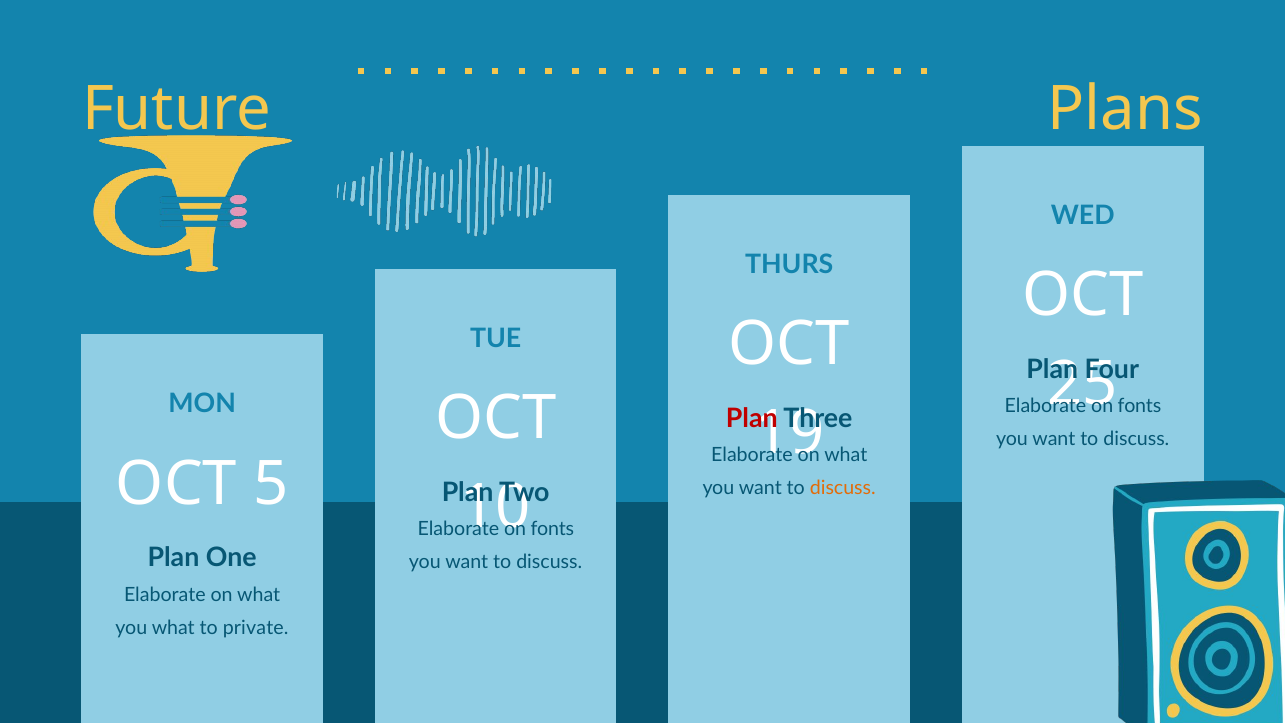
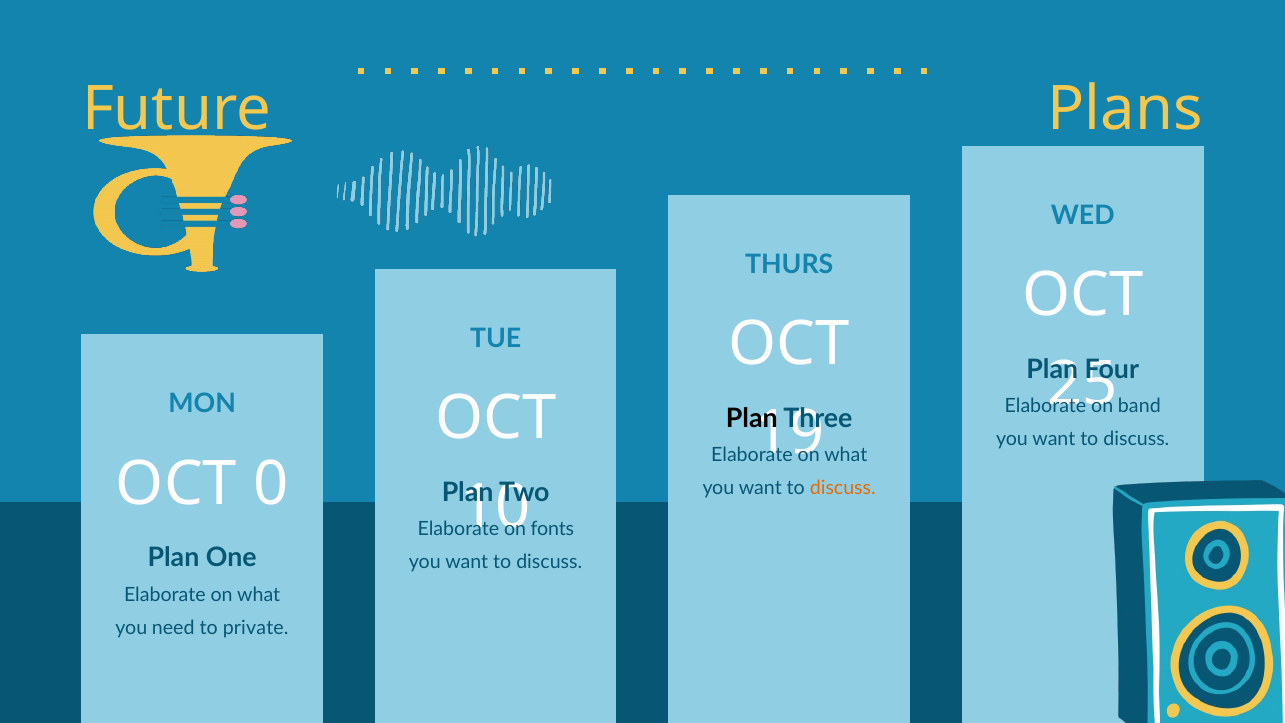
fonts: fonts -> band (1139, 406)
Plan colour: red -> black (752, 418)
5: 5 -> 0 (271, 484)
you what: what -> need (173, 627)
